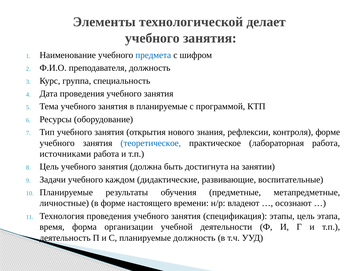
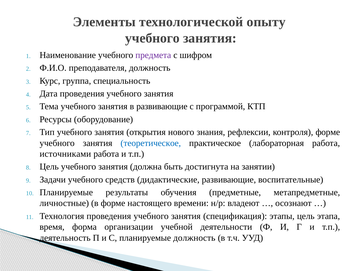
делает: делает -> опыту (266, 22)
предмета colour: blue -> purple (153, 55)
в планируемые: планируемые -> развивающие (162, 107)
каждом: каждом -> средств (120, 180)
